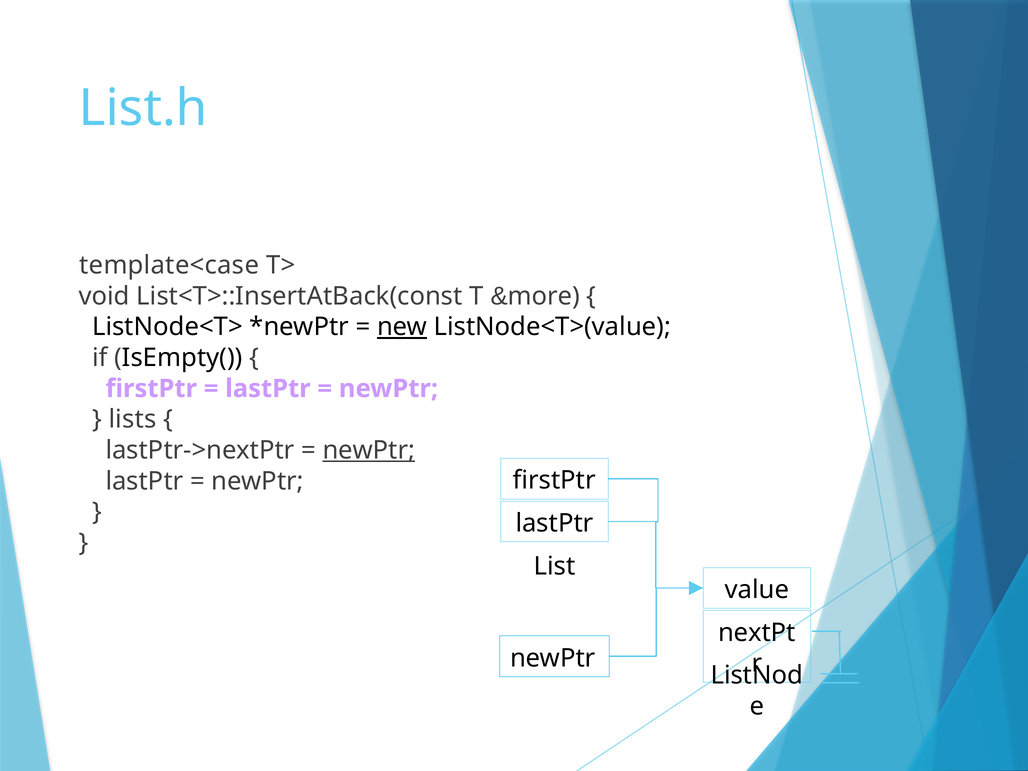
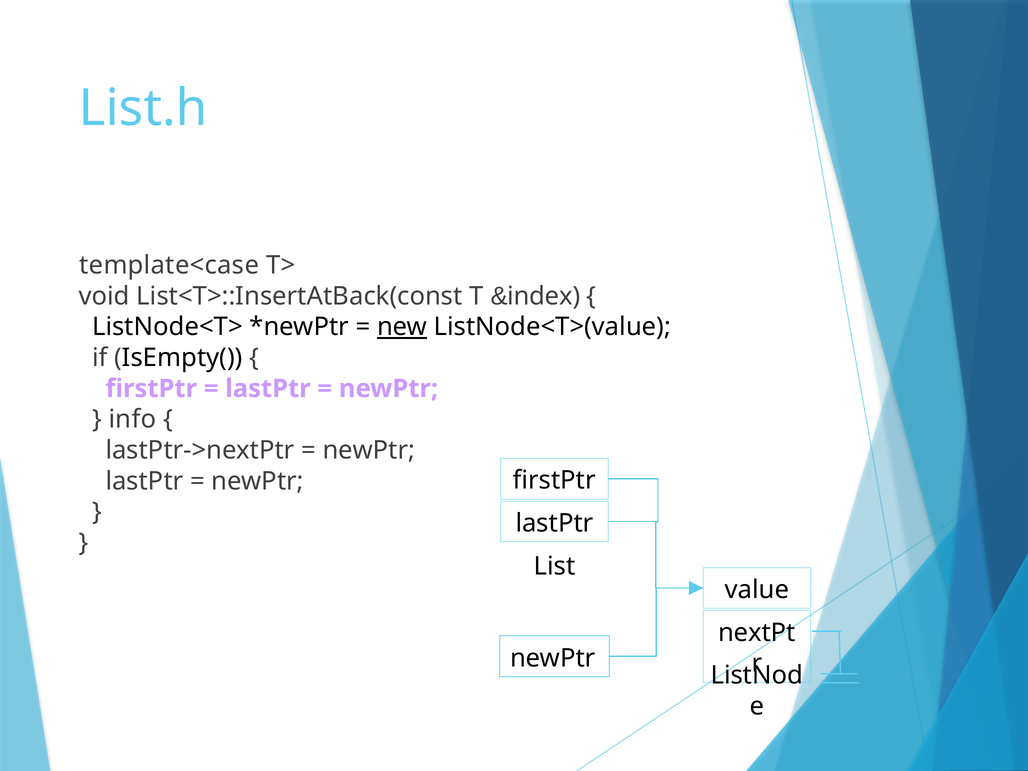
more: more -> index (544, 296)
lists: lists -> info (132, 419)
newPtr underline: present -> none (369, 450)
